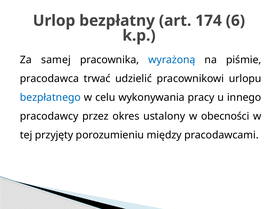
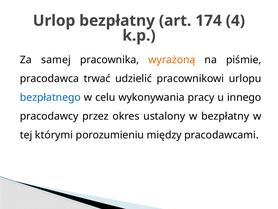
6: 6 -> 4 (235, 21)
wyrażoną colour: blue -> orange (172, 60)
w obecności: obecności -> bezpłatny (225, 116)
przyjęty: przyjęty -> którymi (54, 135)
